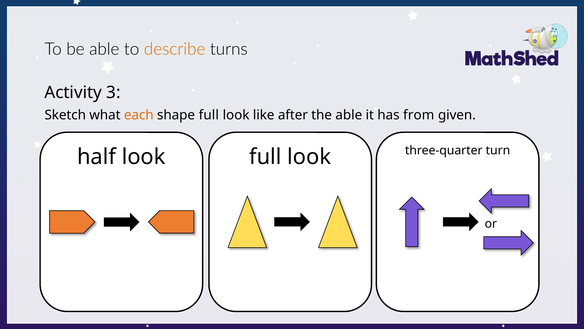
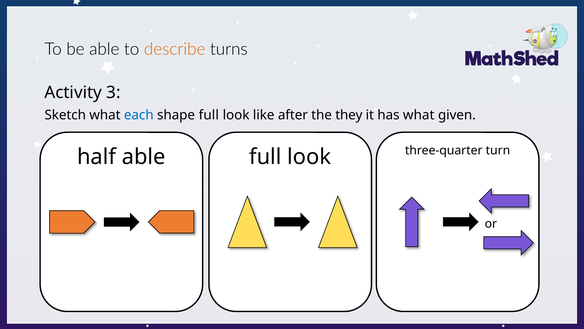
each colour: orange -> blue (139, 115)
the able: able -> they (349, 115)
has from: from -> what (419, 115)
half look: look -> able (144, 157)
